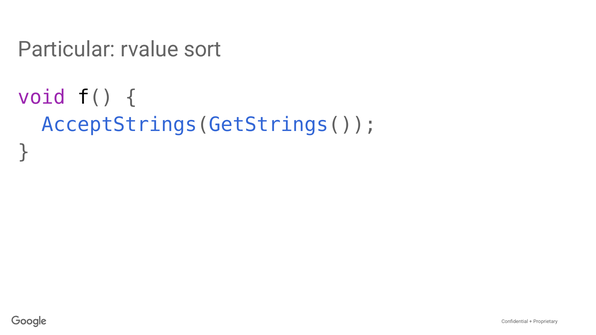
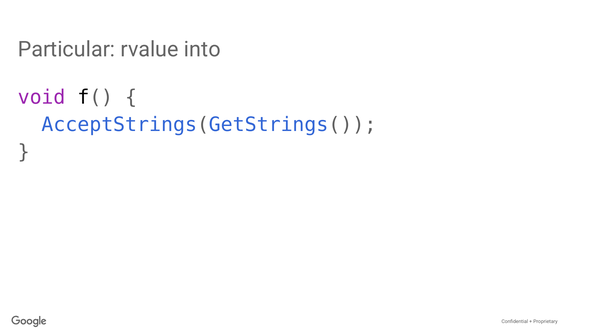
sort: sort -> into (202, 49)
